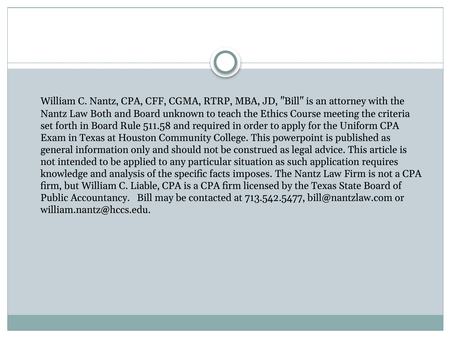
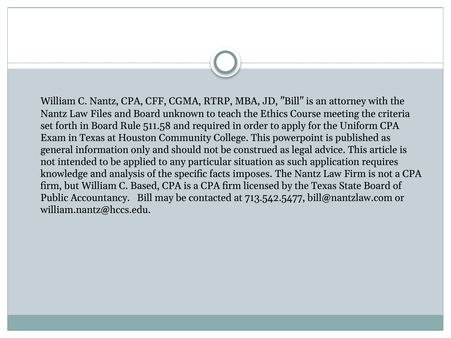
Both: Both -> Files (101, 114)
Liable: Liable -> Based (145, 186)
